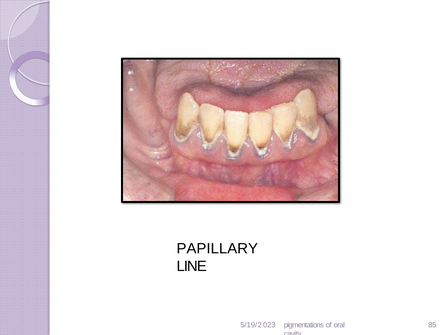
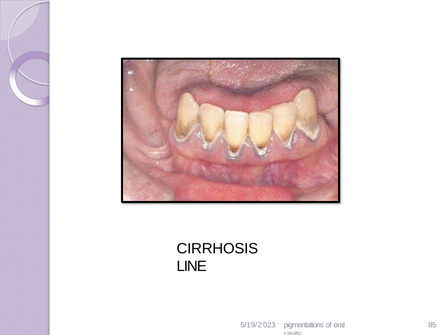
PAPILLARY: PAPILLARY -> CIRRHOSIS (217, 249)
